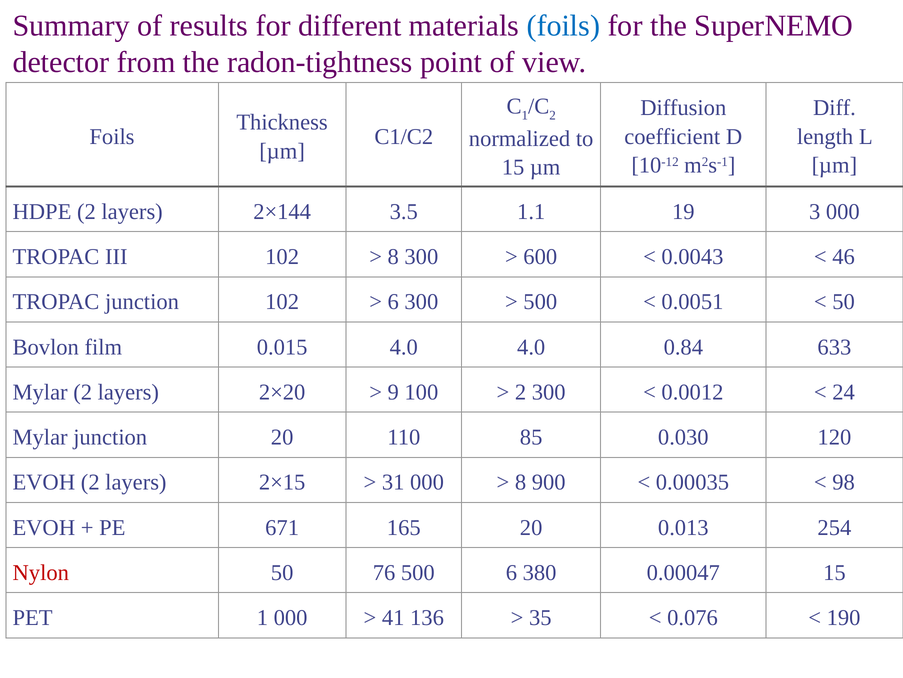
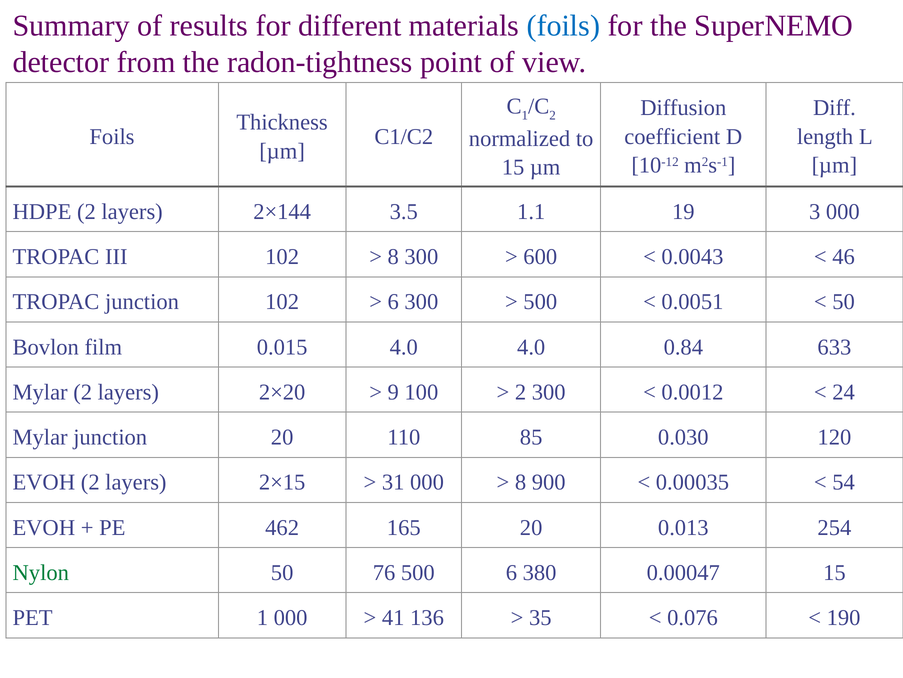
98: 98 -> 54 (844, 482)
671: 671 -> 462 (282, 527)
Nylon colour: red -> green (41, 572)
